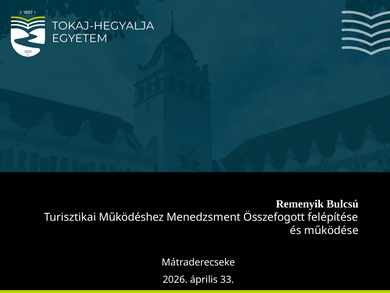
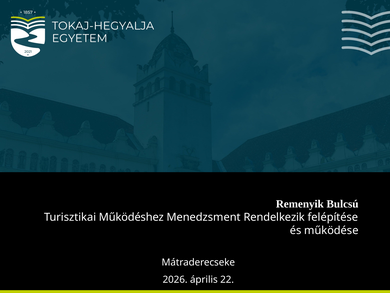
Összefogott: Összefogott -> Rendelkezik (274, 217)
33: 33 -> 22 (227, 279)
